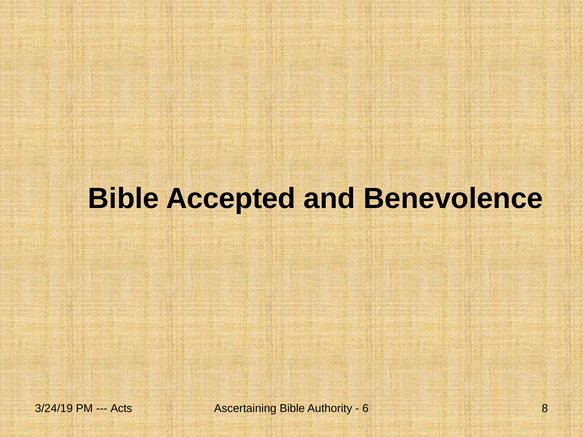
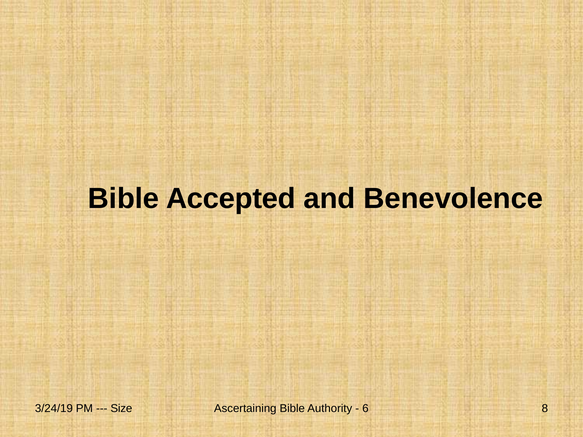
Acts: Acts -> Size (121, 409)
